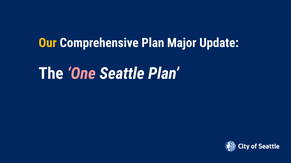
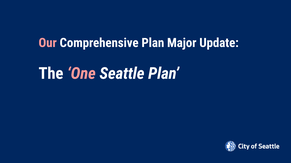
Our colour: yellow -> pink (48, 43)
